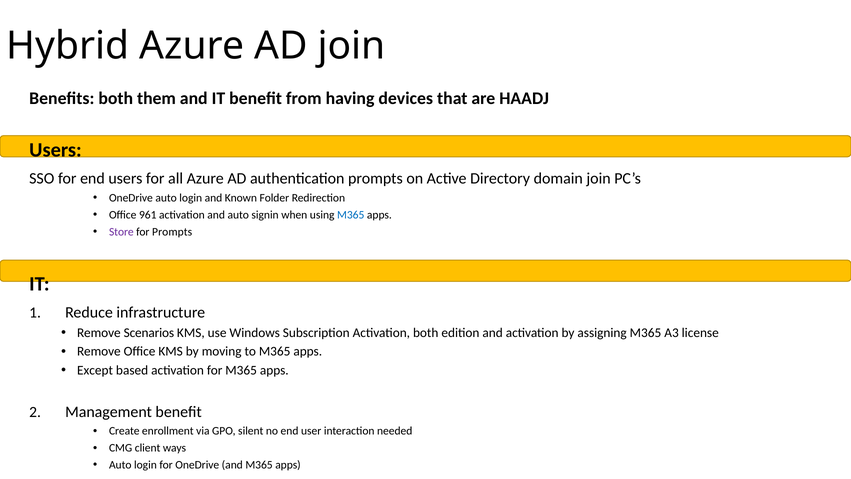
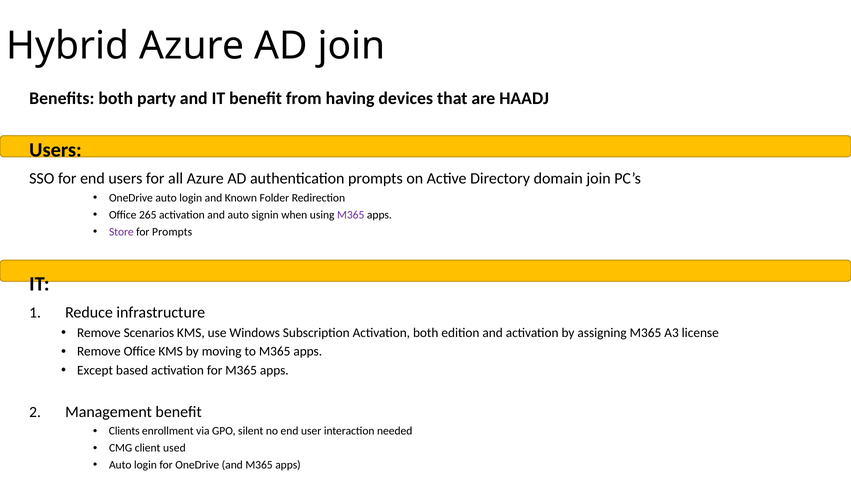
them: them -> party (157, 98)
961: 961 -> 265 (148, 215)
M365 colour: blue -> purple (351, 215)
Create: Create -> Clients (124, 431)
ways: ways -> used (174, 448)
